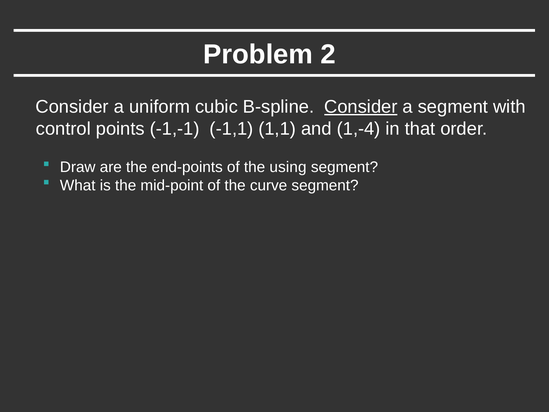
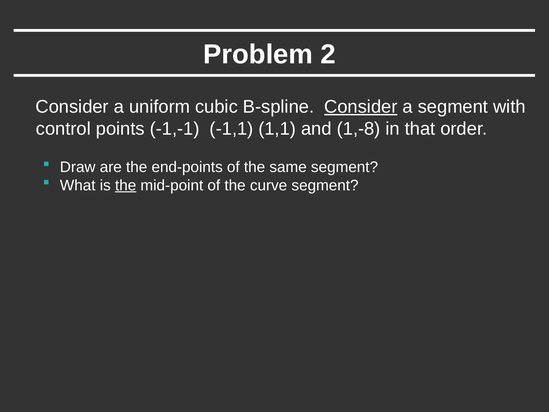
1,-4: 1,-4 -> 1,-8 (359, 129)
using: using -> same (288, 167)
the underline: none -> present (126, 185)
